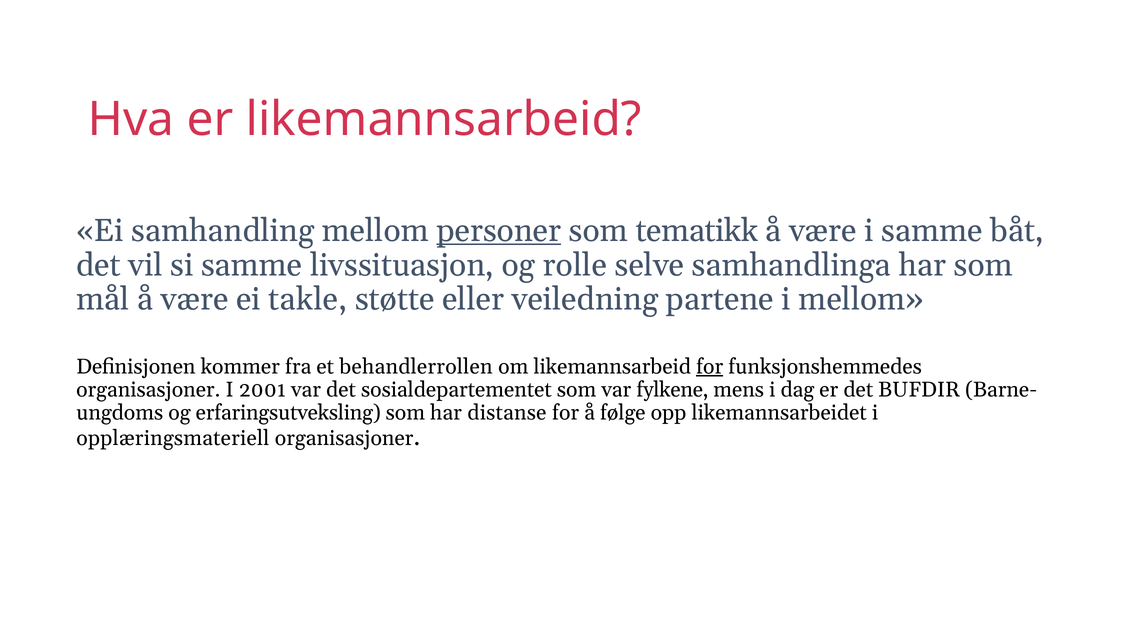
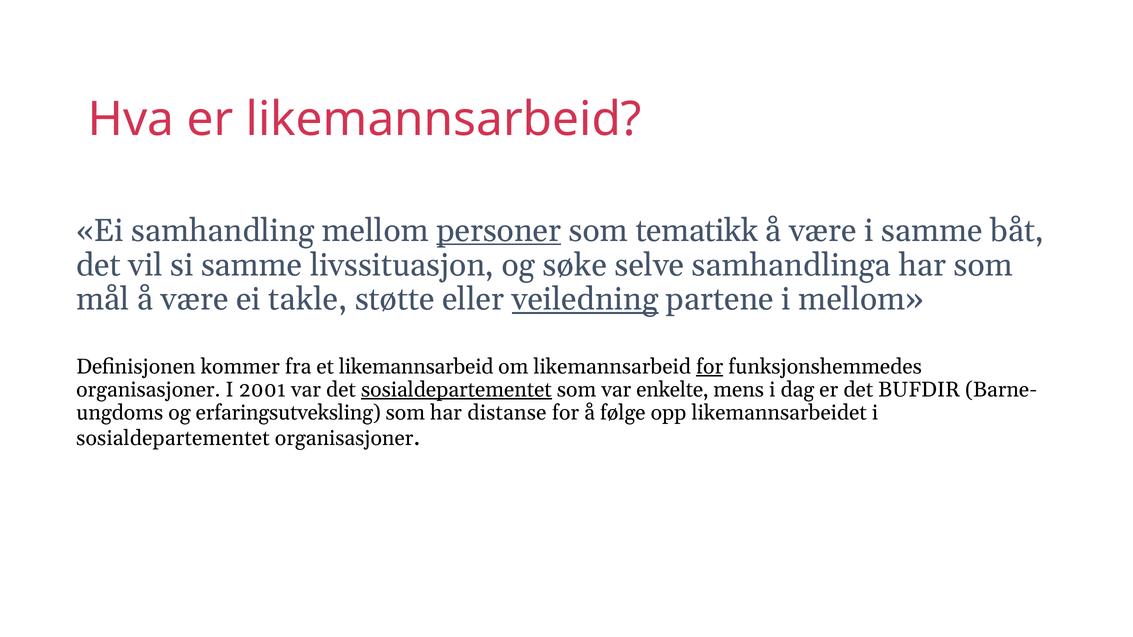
rolle: rolle -> søke (575, 265)
veiledning underline: none -> present (585, 300)
et behandlerrollen: behandlerrollen -> likemannsarbeid (416, 367)
sosialdepartementet underline: none -> present (456, 390)
fylkene: fylkene -> enkelte (672, 390)
opplæringsmateriell: opplæringsmateriell -> sosialdepartementet (173, 439)
